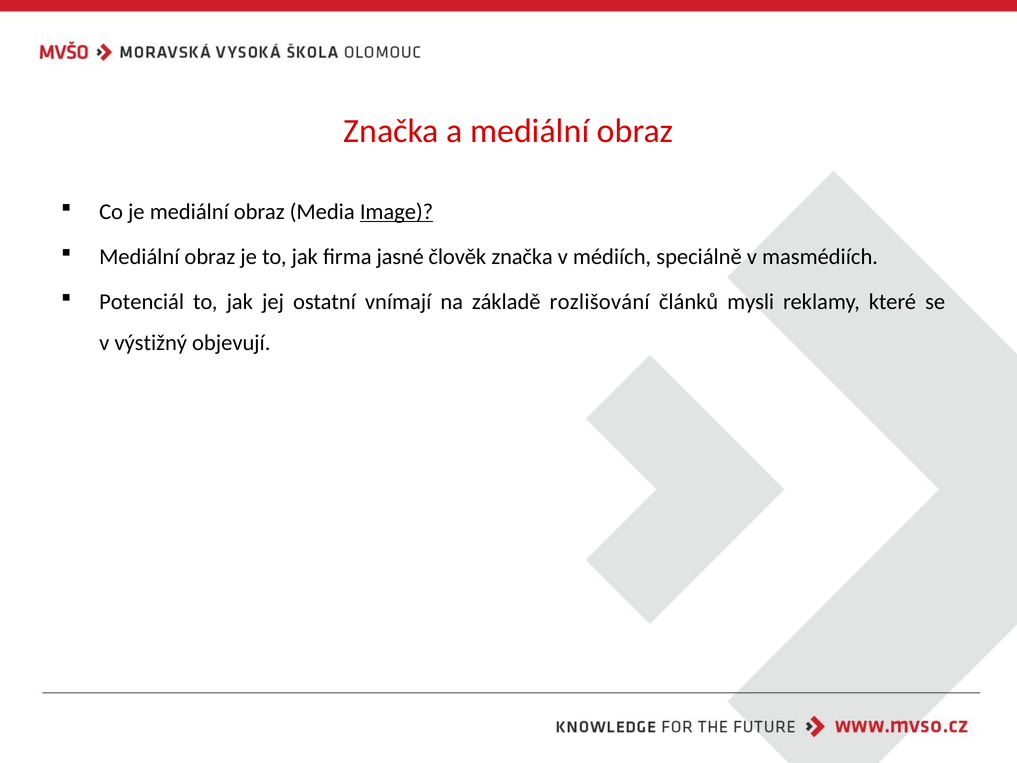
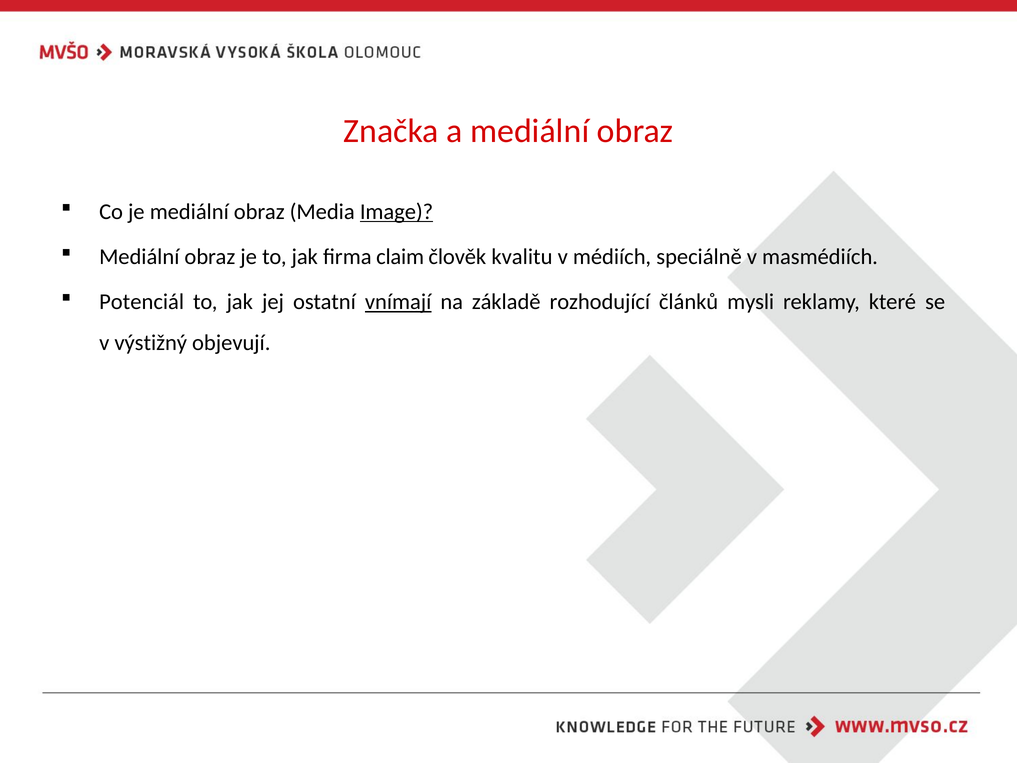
jasné: jasné -> claim (400, 257)
člověk značka: značka -> kvalitu (522, 257)
vnímají underline: none -> present (398, 302)
rozlišování: rozlišování -> rozhodující (600, 302)
